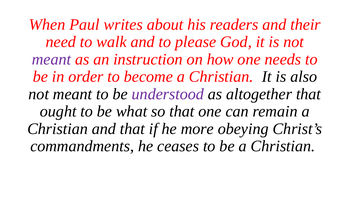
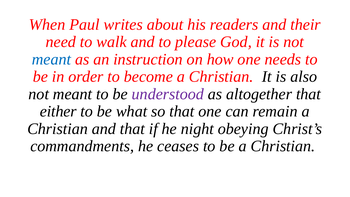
meant colour: purple -> blue (51, 59)
ought: ought -> either (58, 111)
more: more -> night (197, 129)
